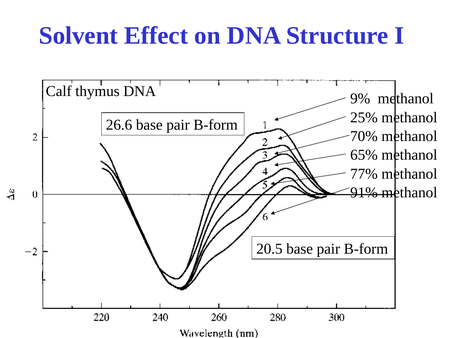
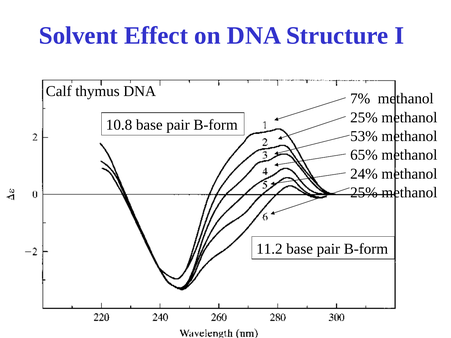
9%: 9% -> 7% (360, 99)
26.6: 26.6 -> 10.8 (119, 125)
70%: 70% -> 53% (364, 136)
77%: 77% -> 24% (364, 174)
91%: 91% -> 25% (364, 193)
20.5: 20.5 -> 11.2 (269, 249)
